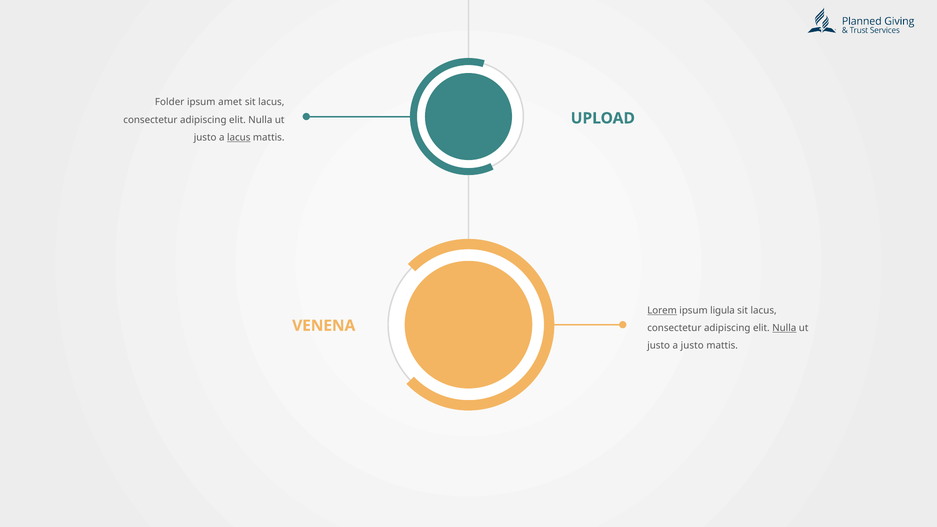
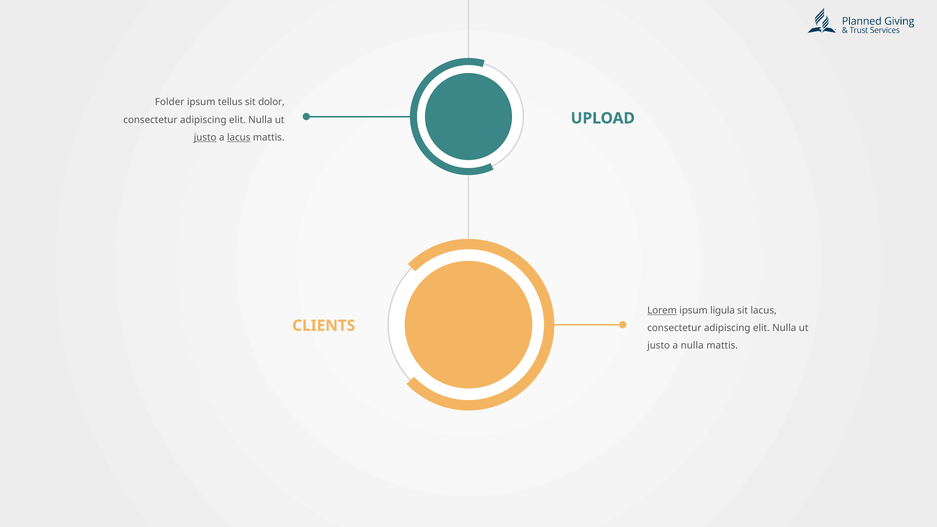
amet: amet -> tellus (230, 102)
lacus: lacus -> dolor (271, 102)
justo underline: none -> present (205, 137)
VENENA: VENENA -> CLIENTS (324, 326)
Nulla underline: present -> none (784, 328)
a justo: justo -> nulla (692, 346)
